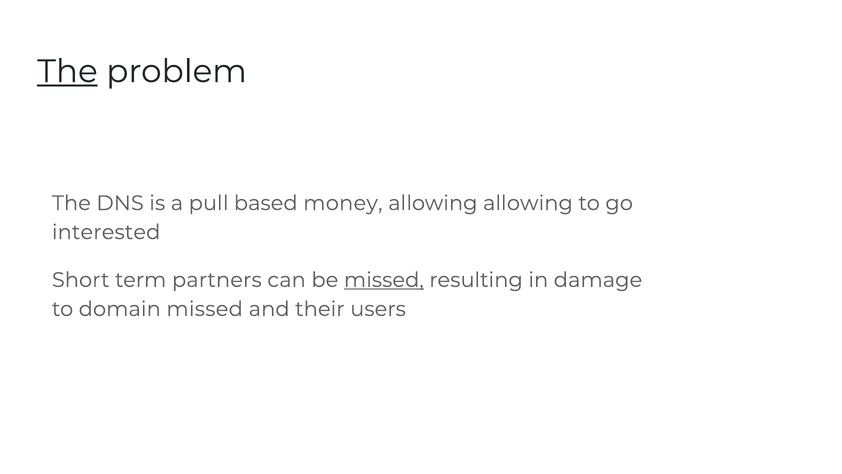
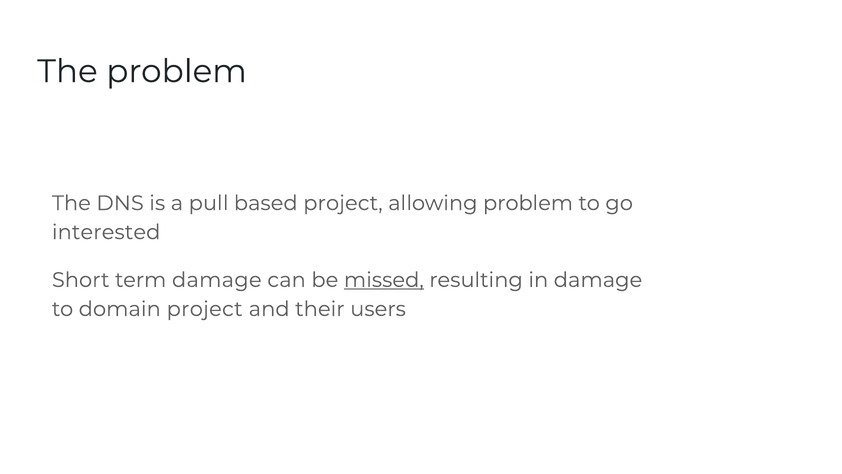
The underline: present -> none (67, 71)
based money: money -> project (343, 203)
allowing allowing: allowing -> problem (528, 203)
term partners: partners -> damage (217, 280)
domain missed: missed -> project (205, 309)
